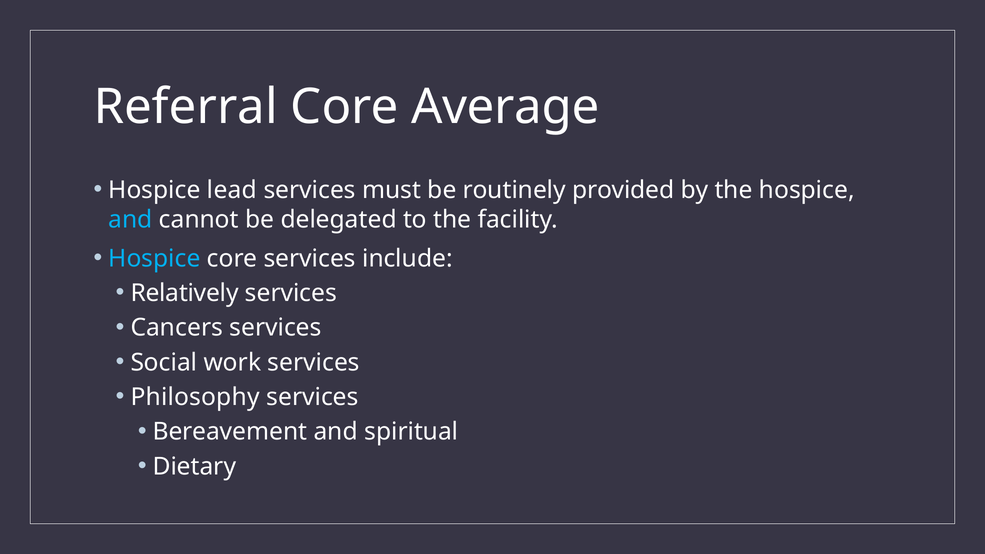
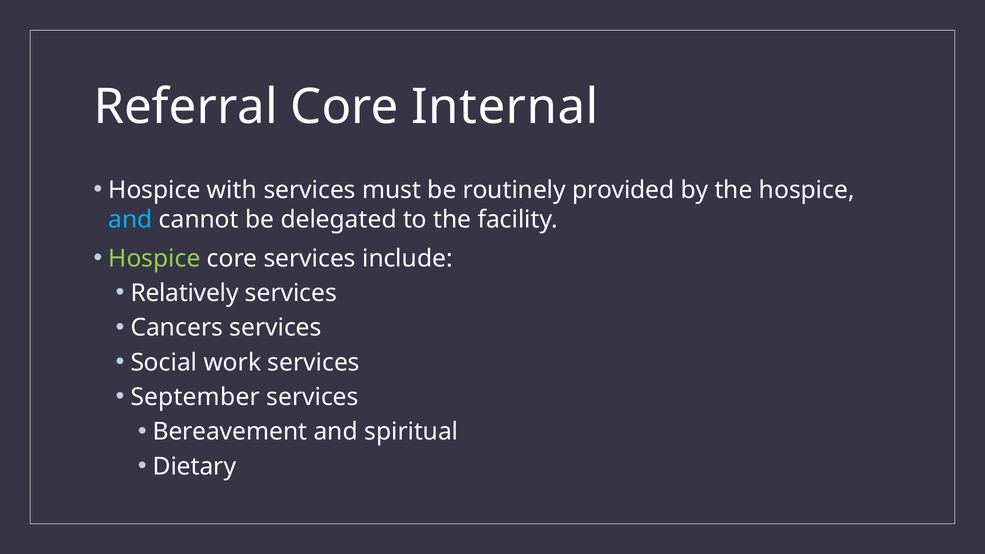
Average: Average -> Internal (505, 107)
lead: lead -> with (232, 190)
Hospice colour: light blue -> light green (154, 258)
Philosophy: Philosophy -> September (195, 397)
